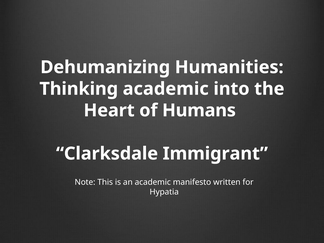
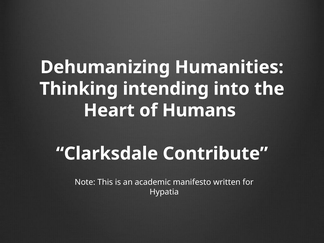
Thinking academic: academic -> intending (166, 89)
Immigrant: Immigrant -> Contribute (215, 154)
